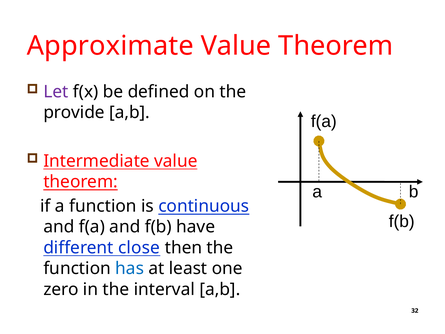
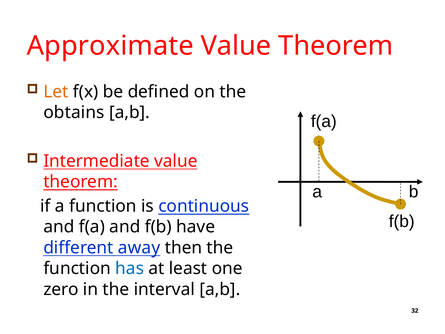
Let colour: purple -> orange (56, 92)
provide: provide -> obtains (74, 112)
close: close -> away (139, 248)
